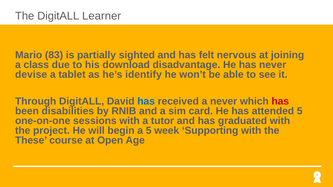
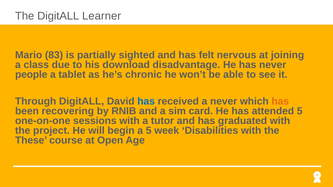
devise: devise -> people (31, 75)
identify: identify -> chronic (144, 75)
has colour: red -> orange (280, 101)
disabilities: disabilities -> recovering (68, 111)
Supporting: Supporting -> Disabilities (210, 131)
